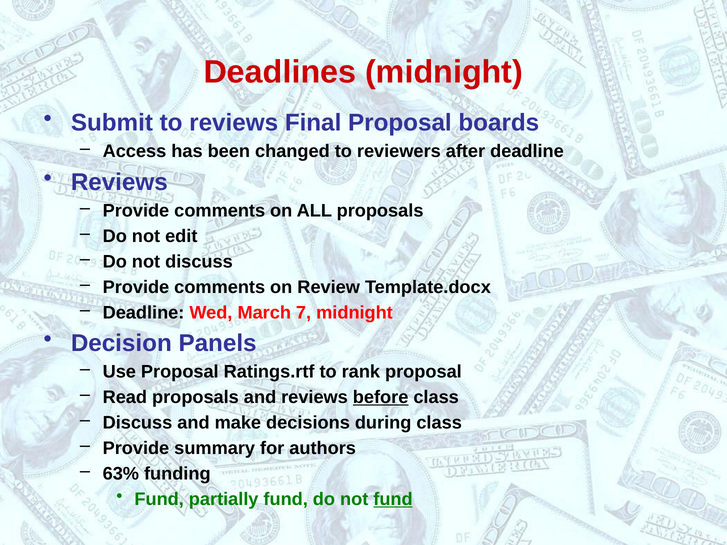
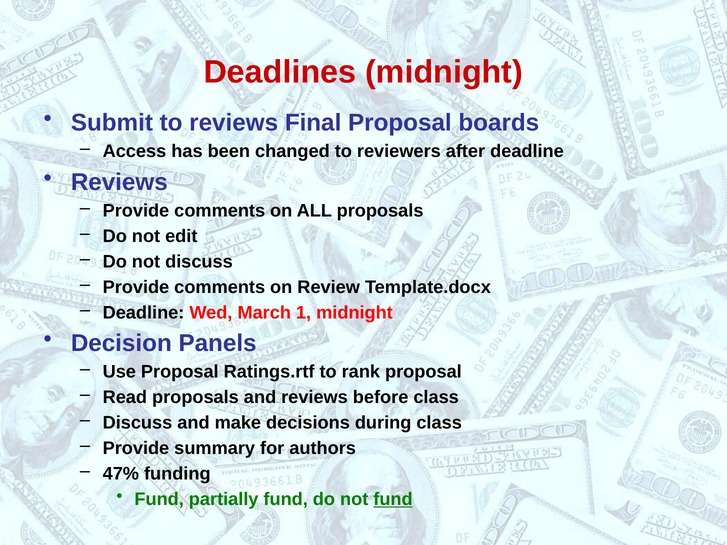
7: 7 -> 1 (304, 313)
before underline: present -> none (381, 397)
63%: 63% -> 47% (121, 474)
